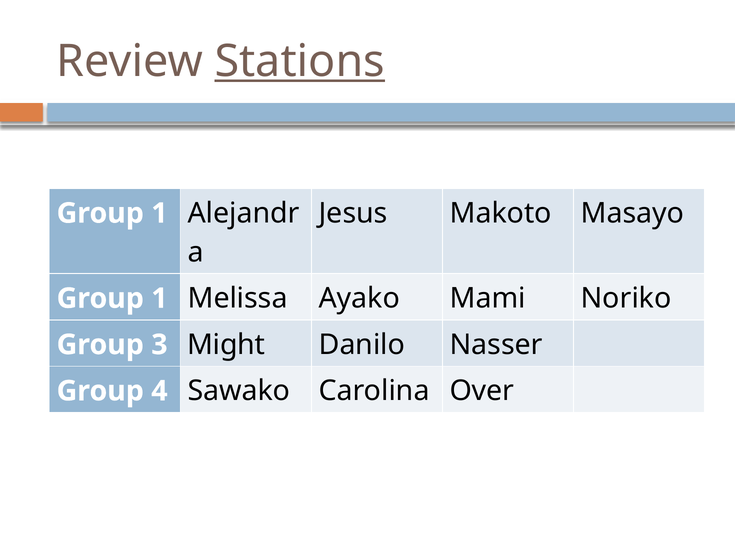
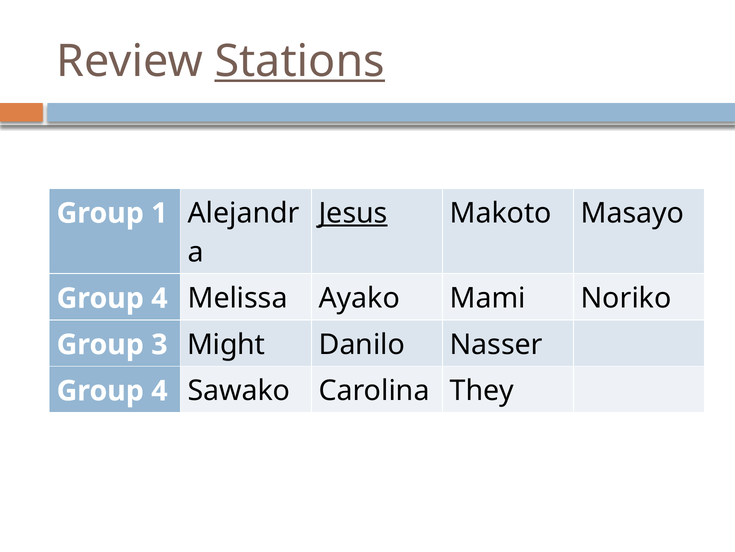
Jesus underline: none -> present (353, 213)
1: 1 -> 4 (159, 298)
Over: Over -> They (482, 390)
